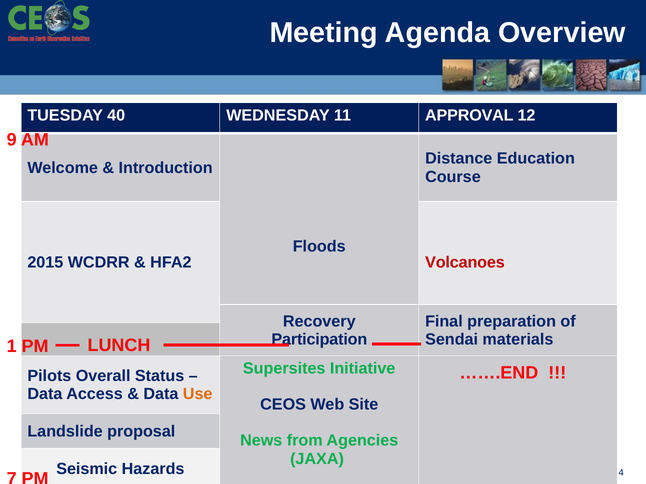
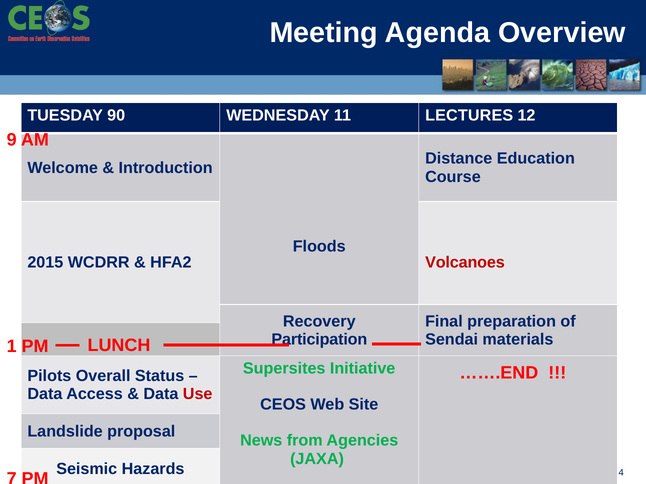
40: 40 -> 90 (116, 116)
APPROVAL: APPROVAL -> LECTURES (469, 116)
Use colour: orange -> red (198, 395)
